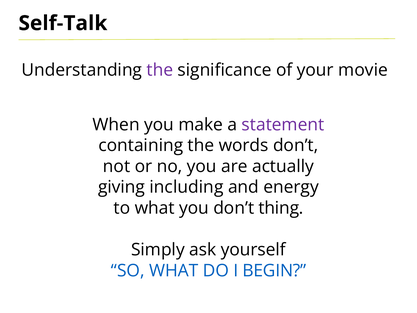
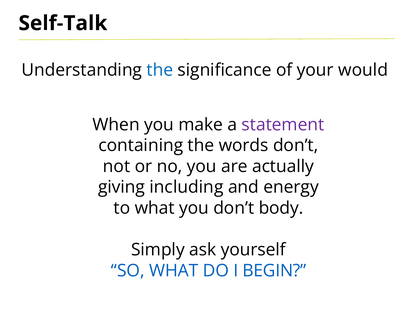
the colour: purple -> blue (160, 70)
movie: movie -> would (363, 70)
thing: thing -> body (281, 208)
